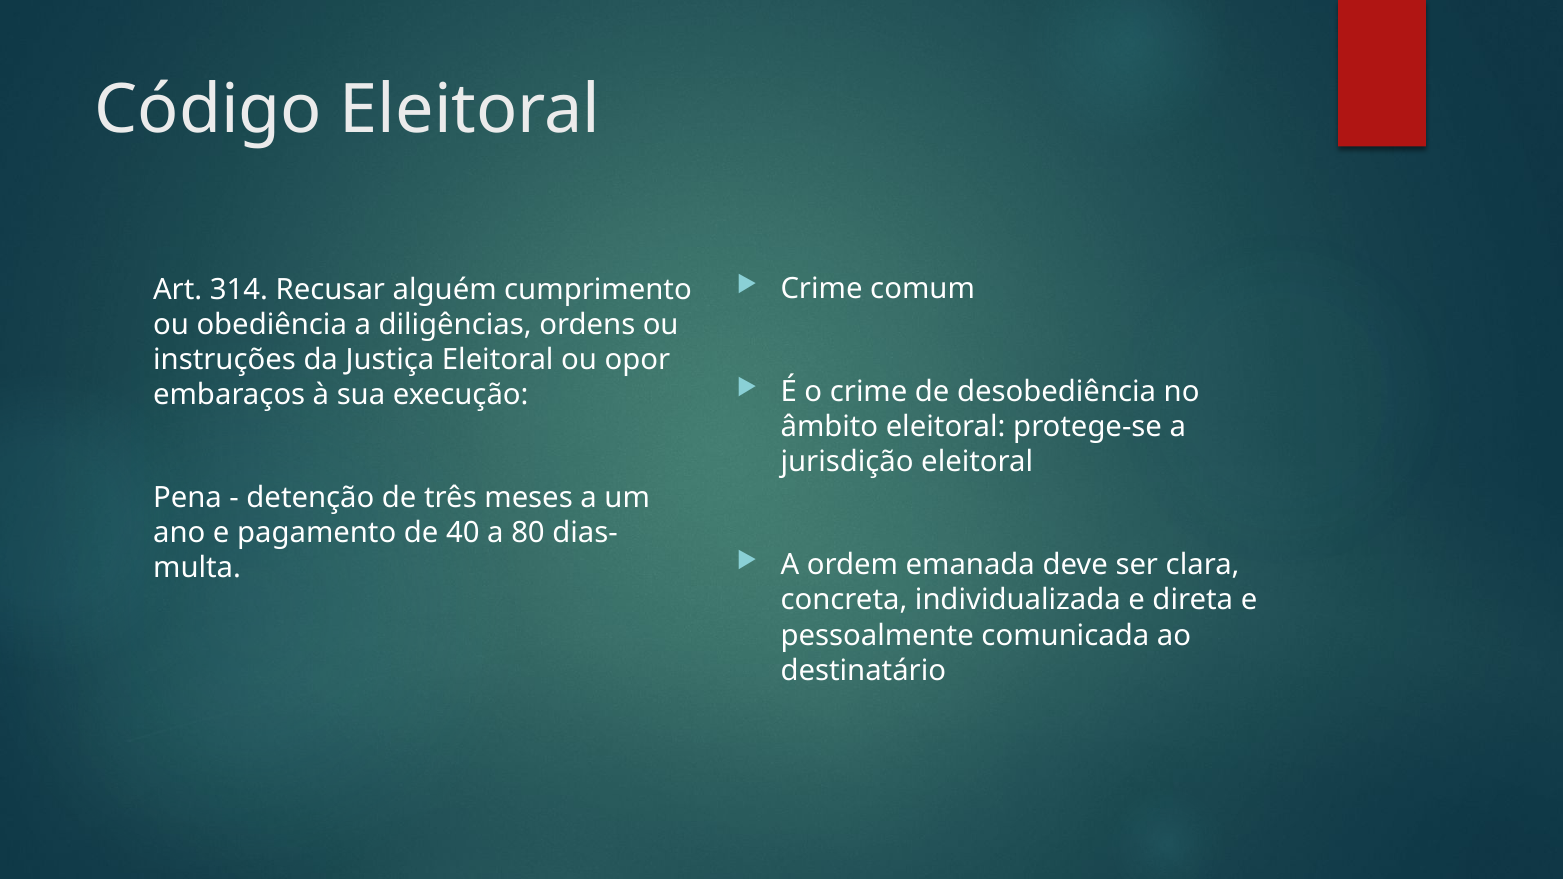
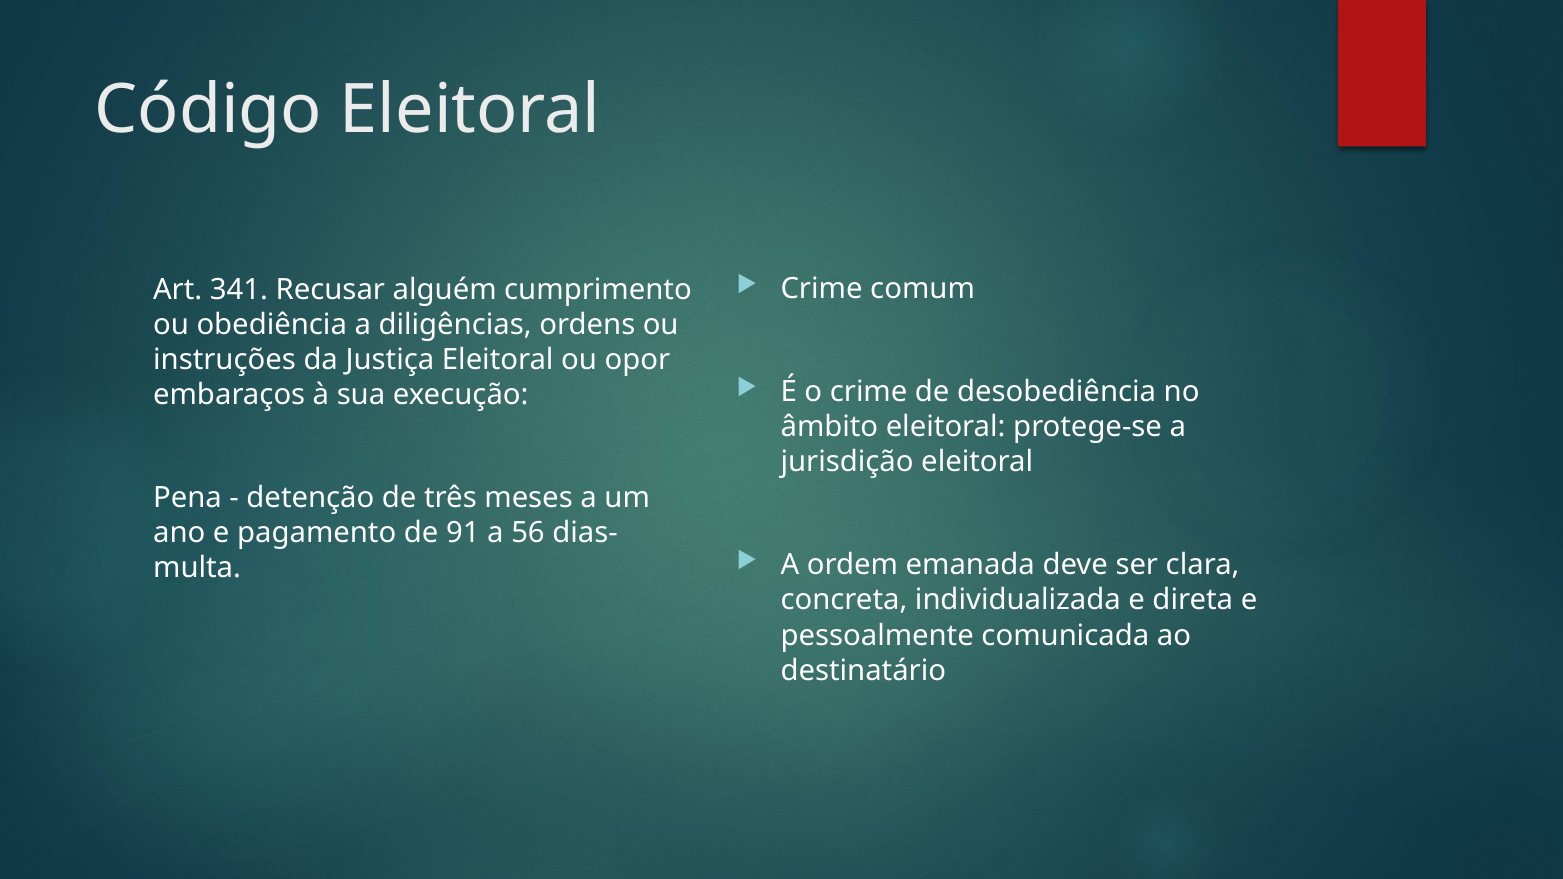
314: 314 -> 341 (239, 290)
40: 40 -> 91 (463, 533)
80: 80 -> 56 (528, 533)
